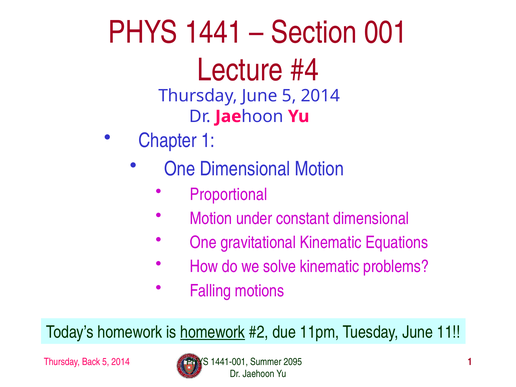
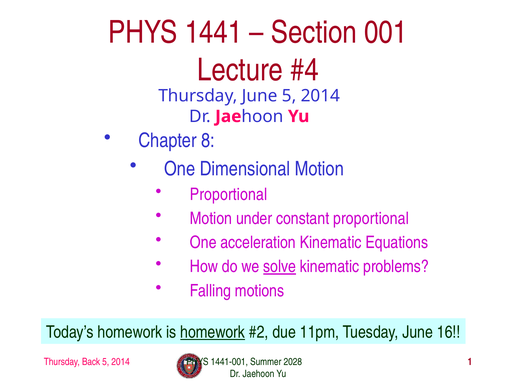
Chapter 1: 1 -> 8 (208, 141)
constant dimensional: dimensional -> proportional (371, 218)
gravitational: gravitational -> acceleration (258, 243)
solve underline: none -> present (280, 267)
11: 11 -> 16 (449, 332)
2095: 2095 -> 2028 (293, 362)
